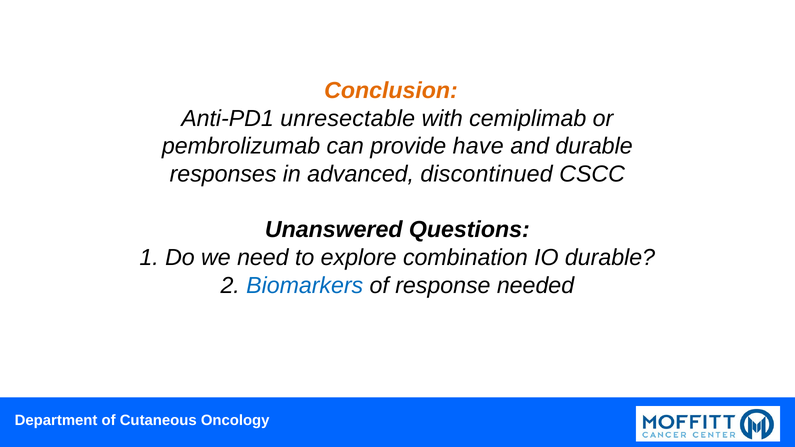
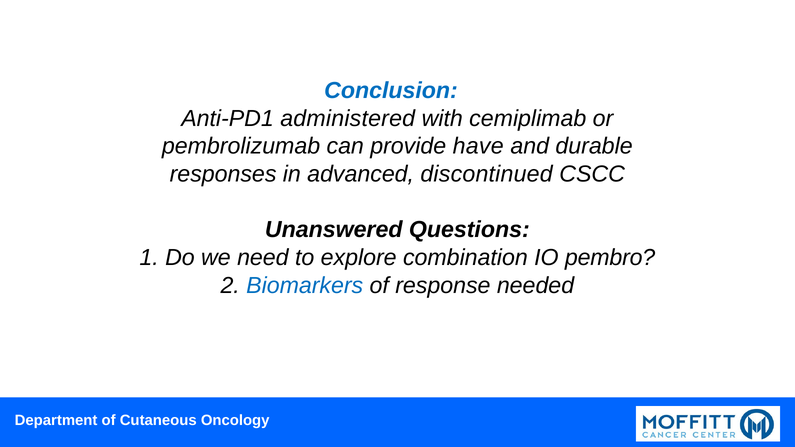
Conclusion colour: orange -> blue (391, 91)
unresectable: unresectable -> administered (348, 118)
IO durable: durable -> pembro (610, 258)
